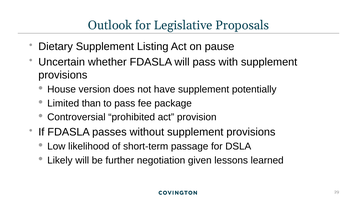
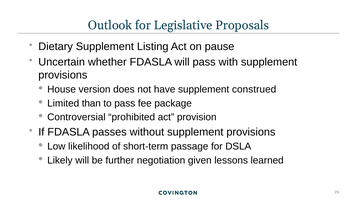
potentially: potentially -> construed (254, 89)
